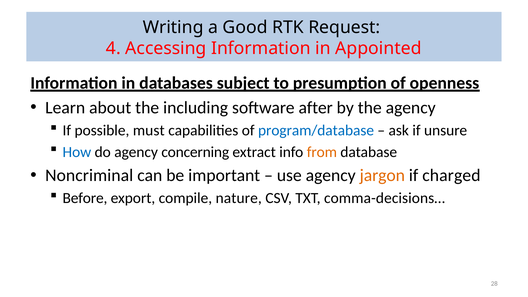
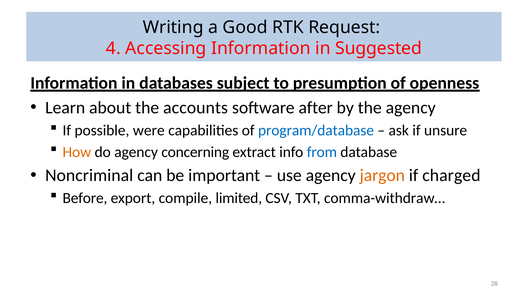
Appointed: Appointed -> Suggested (379, 48)
including: including -> accounts (196, 108)
must: must -> were (149, 130)
How colour: blue -> orange (77, 152)
from colour: orange -> blue (322, 152)
nature: nature -> limited (239, 198)
comma-decisions…: comma-decisions… -> comma-withdraw… (385, 198)
